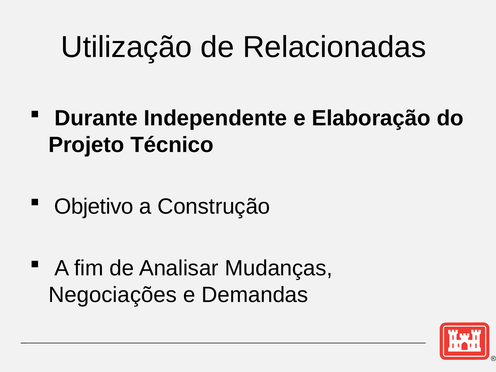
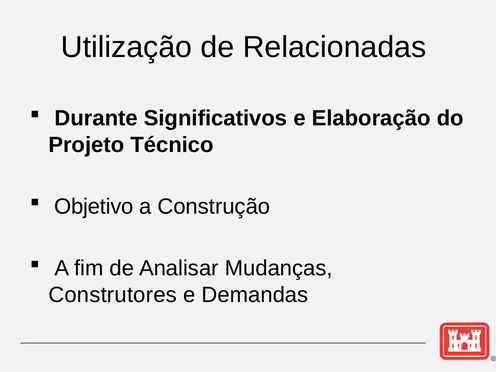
Independente: Independente -> Significativos (215, 118)
Negociações: Negociações -> Construtores (113, 295)
